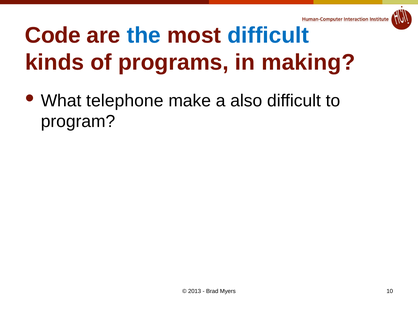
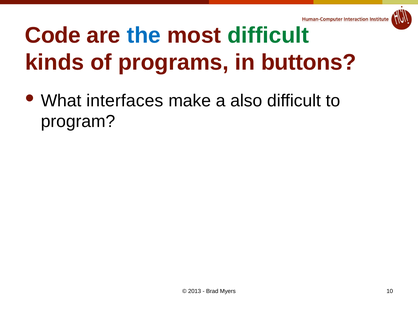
difficult colour: blue -> green (268, 35)
making: making -> buttons (309, 63)
telephone: telephone -> interfaces (125, 101)
